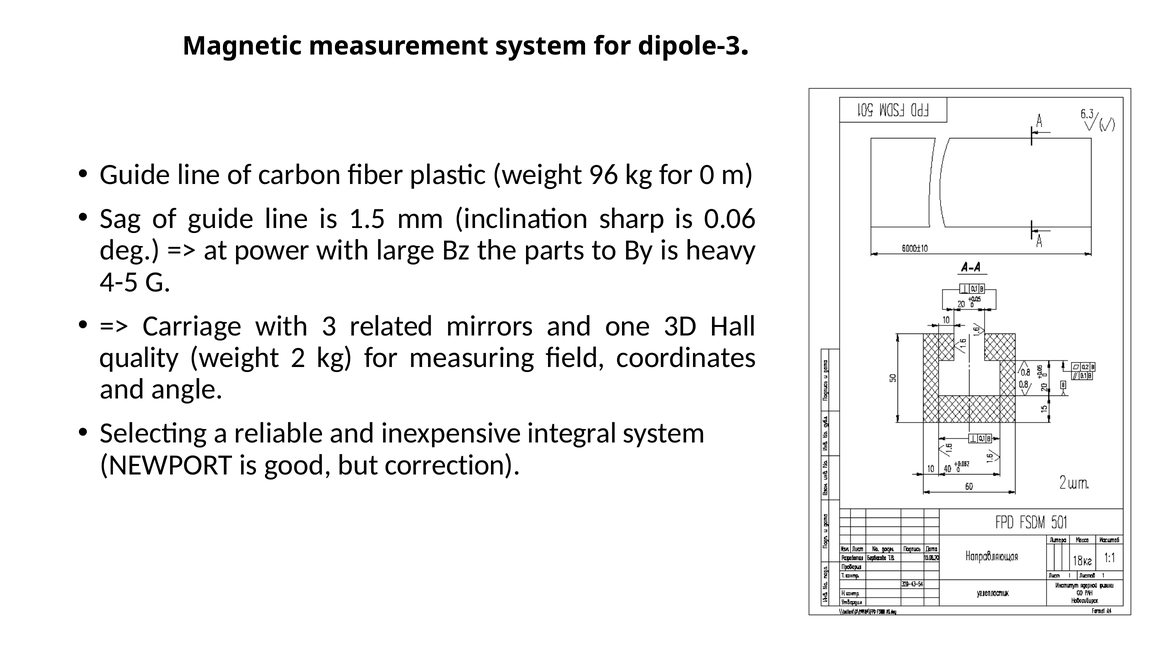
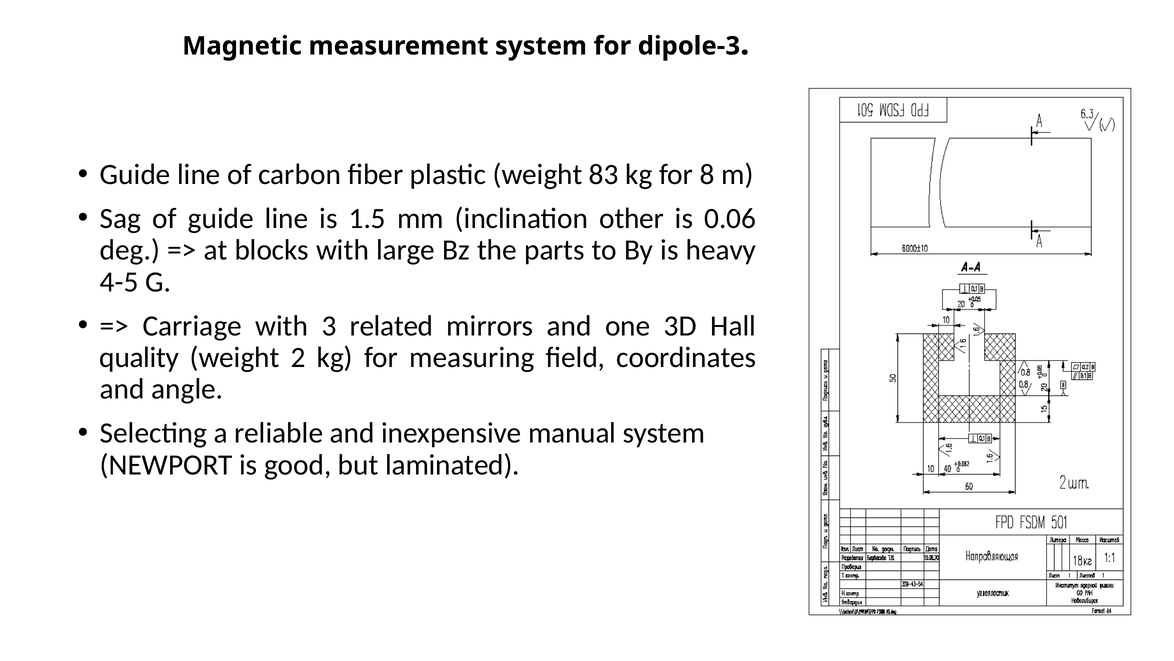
96: 96 -> 83 (604, 174)
0: 0 -> 8 (707, 174)
sharp: sharp -> other (632, 218)
power: power -> blocks (272, 250)
integral: integral -> manual (572, 433)
correction: correction -> laminated (452, 465)
